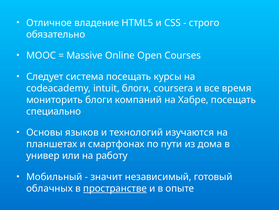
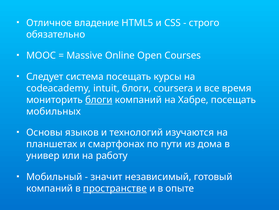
блоги underline: none -> present (99, 100)
специально: специально -> мобильных (54, 111)
облачных: облачных -> компаний (50, 188)
